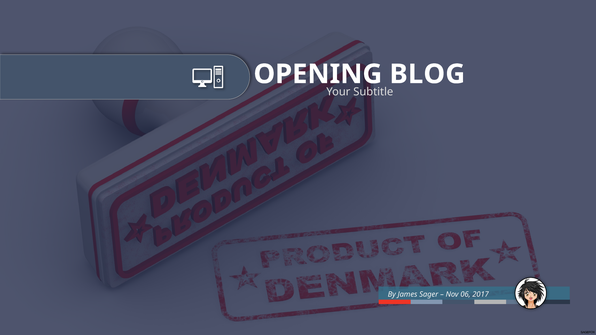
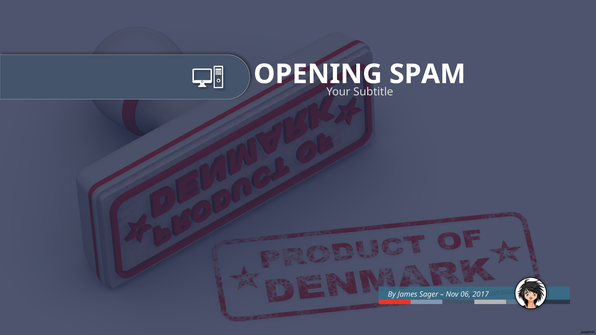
BLOG: BLOG -> SPAM (428, 74)
